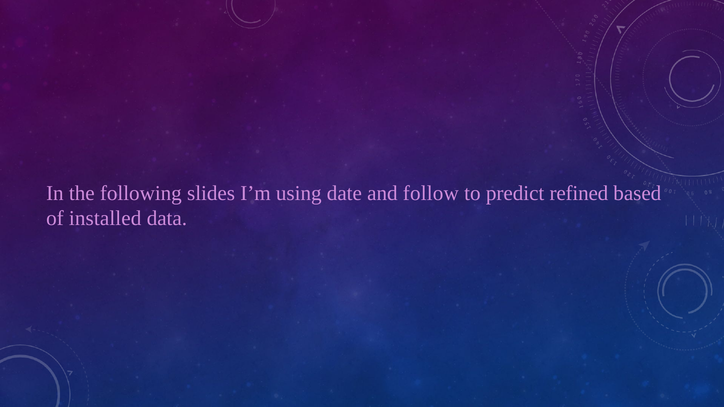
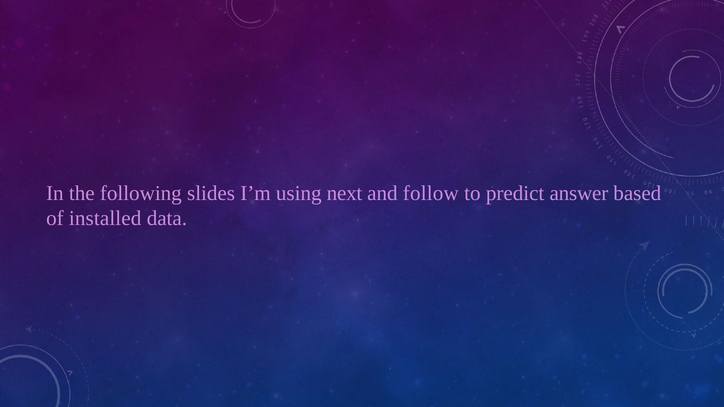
date: date -> next (344, 193)
refined: refined -> answer (579, 193)
